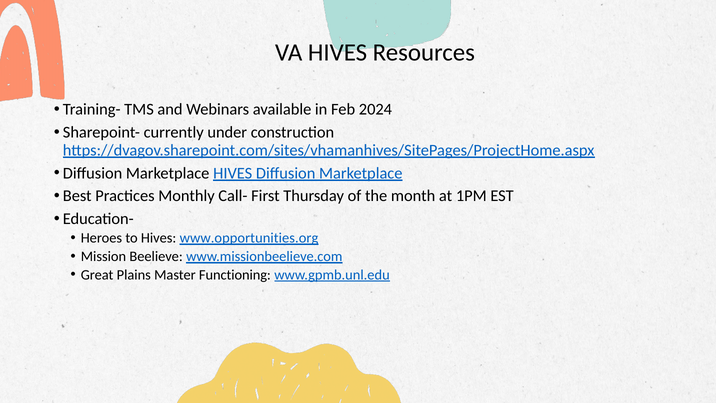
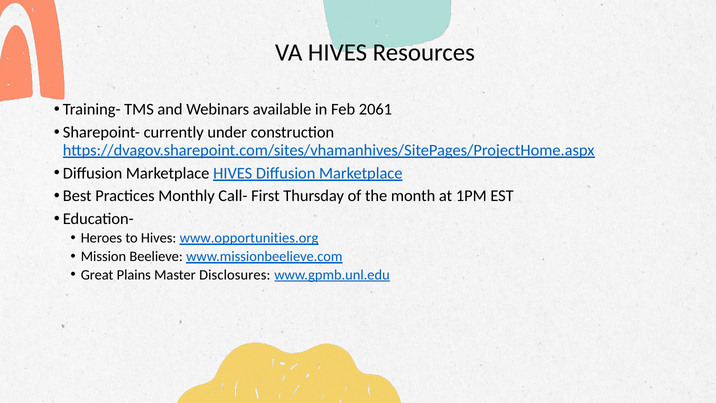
2024: 2024 -> 2061 (375, 109)
Functioning: Functioning -> Disclosures (235, 275)
